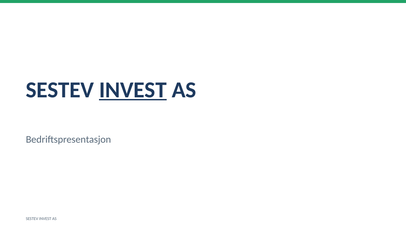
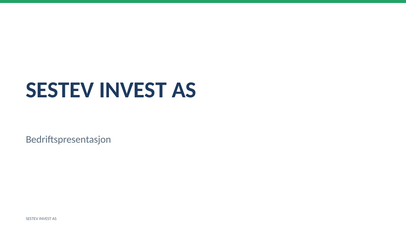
INVEST underline: present -> none (133, 90)
